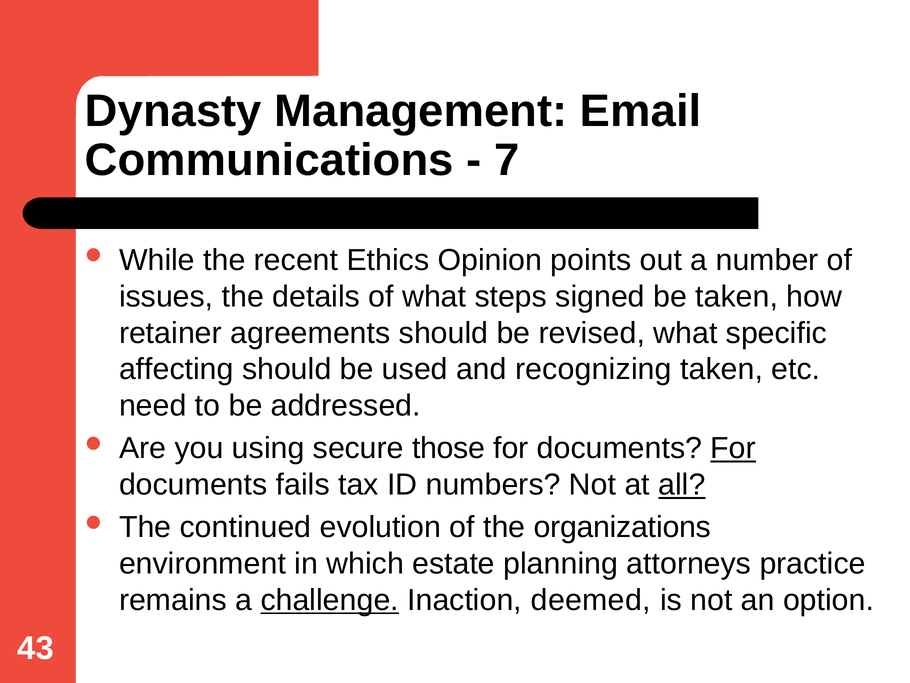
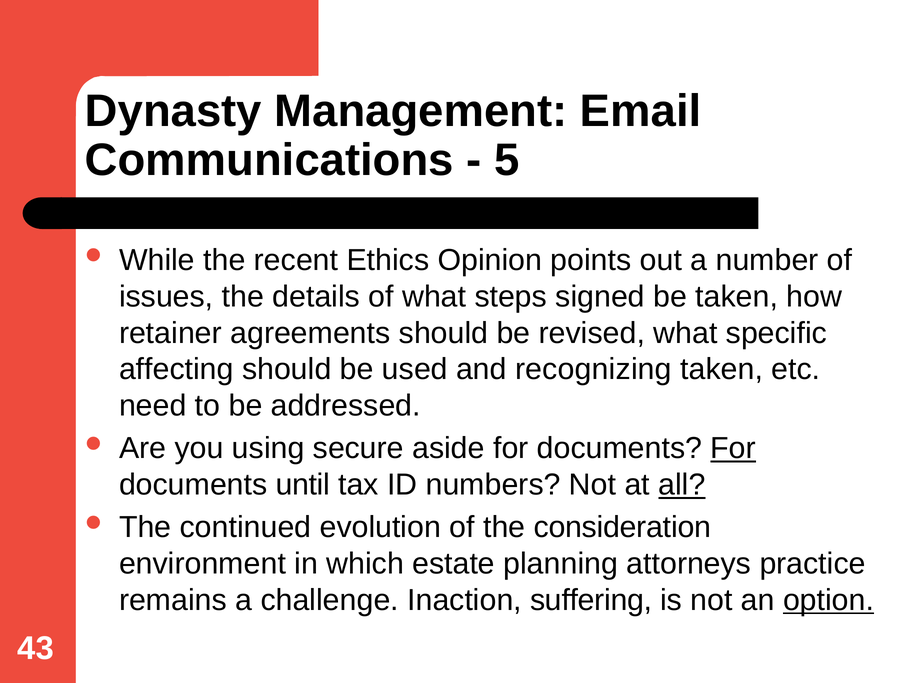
7: 7 -> 5 (507, 160)
those: those -> aside (448, 448)
fails: fails -> until (303, 484)
organizations: organizations -> consideration (622, 527)
challenge underline: present -> none (330, 600)
deemed: deemed -> suffering (591, 600)
option underline: none -> present (829, 600)
